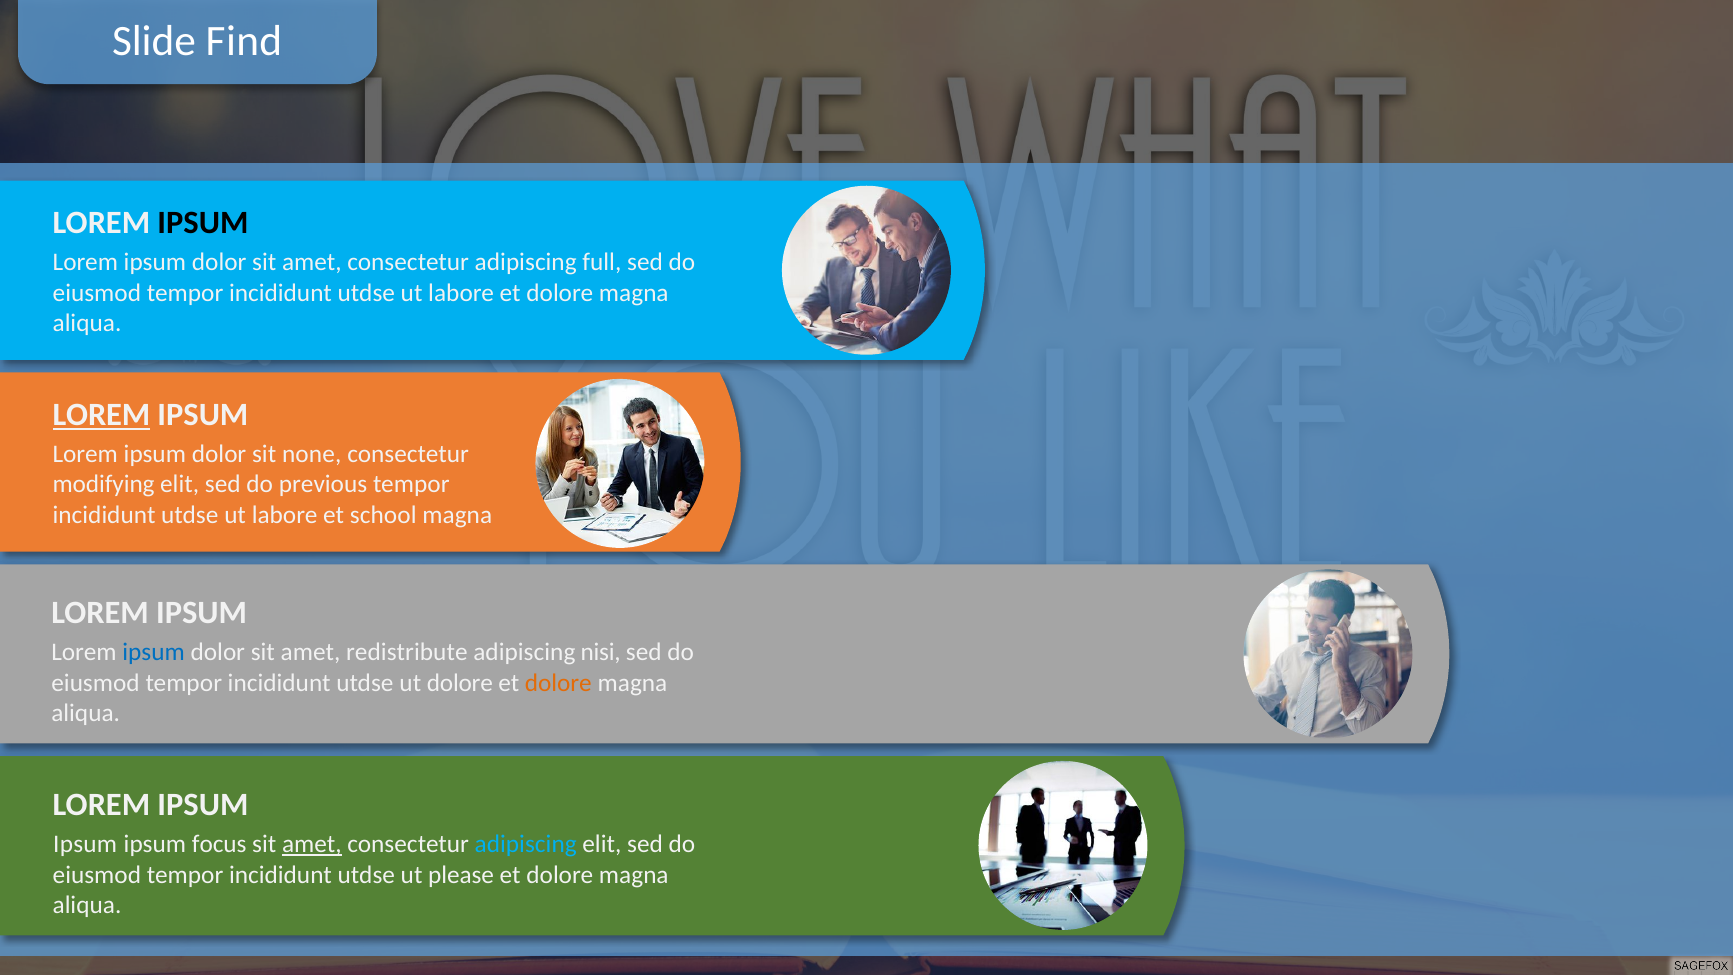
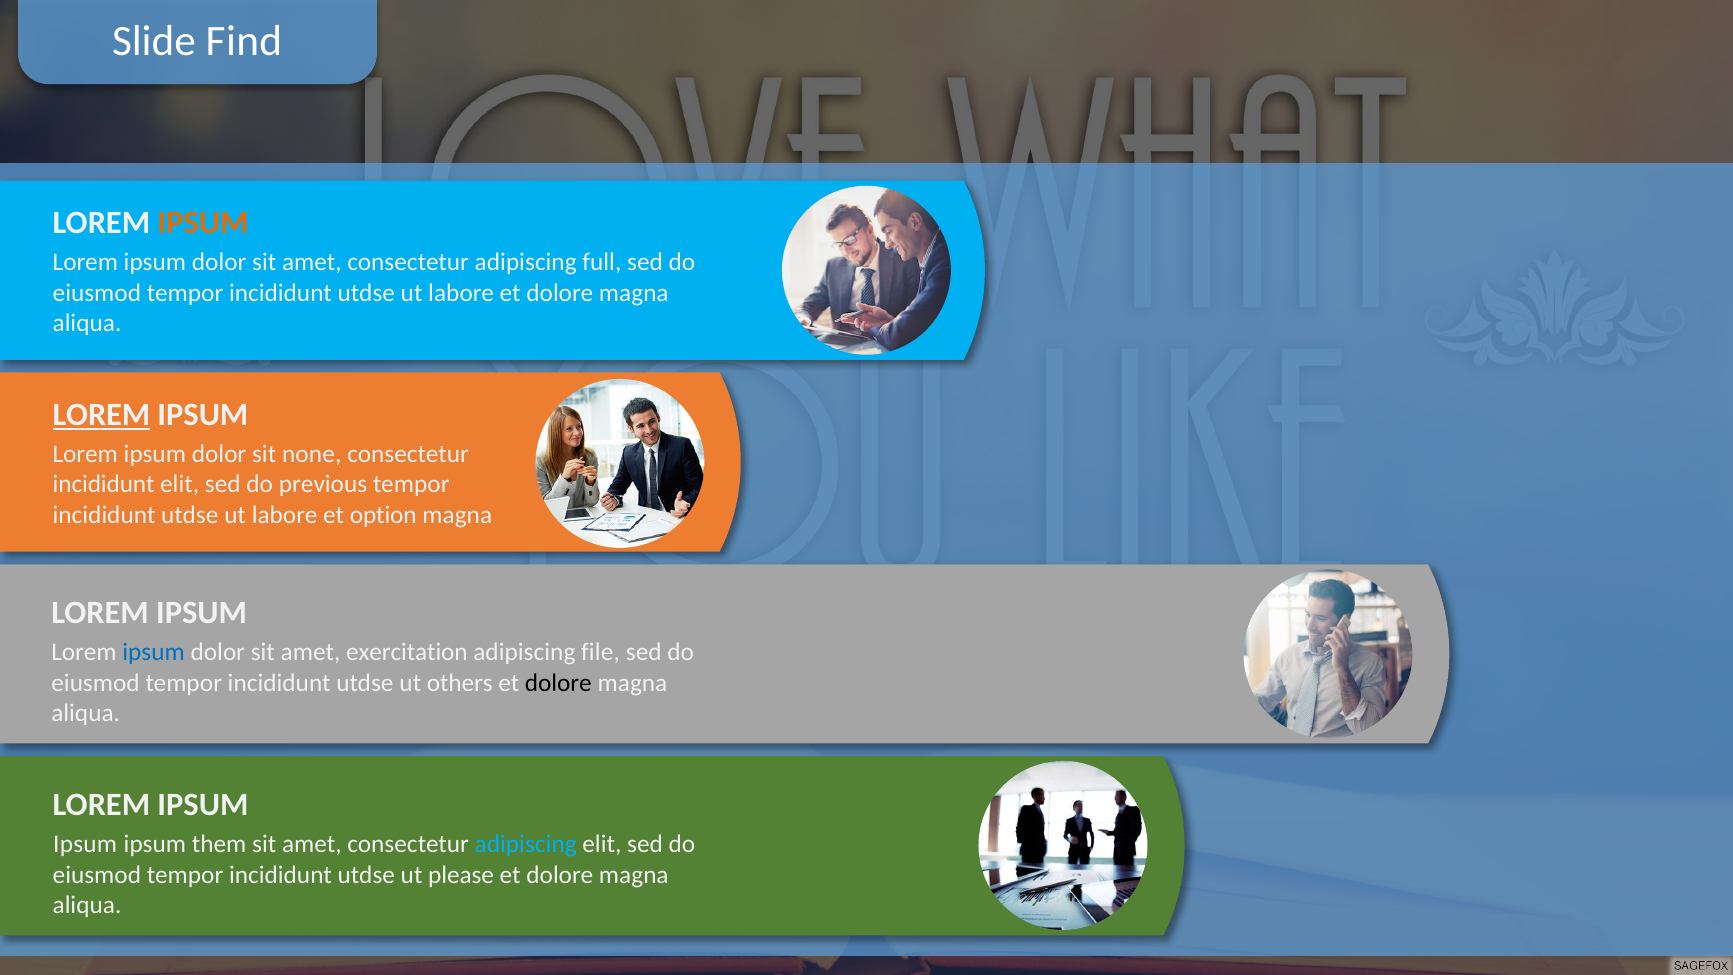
IPSUM colour: black -> orange (203, 223)
modifying: modifying -> incididunt (104, 484)
school: school -> option (383, 515)
redistribute: redistribute -> exercitation (407, 652)
nisi: nisi -> file (600, 652)
ut dolore: dolore -> others (460, 683)
dolore colour: orange -> black (558, 683)
focus: focus -> them (219, 844)
amet underline: present -> none (312, 844)
